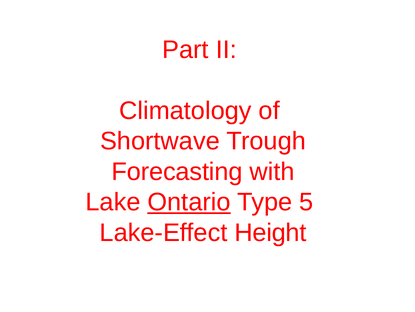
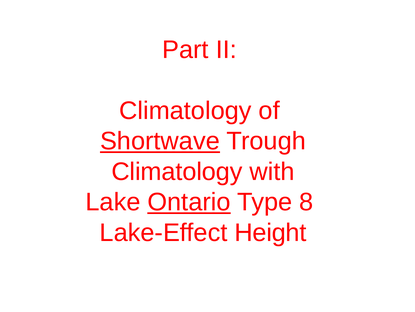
Shortwave underline: none -> present (160, 141)
Forecasting: Forecasting -> Climatology (177, 171)
5: 5 -> 8 (306, 202)
